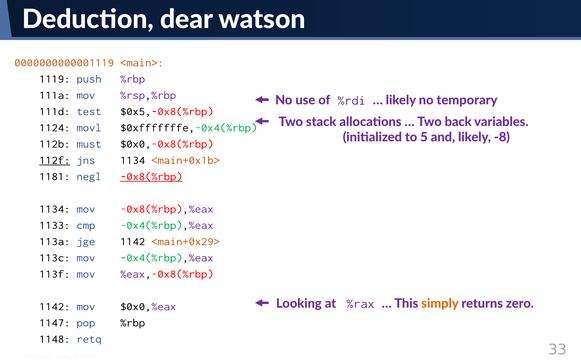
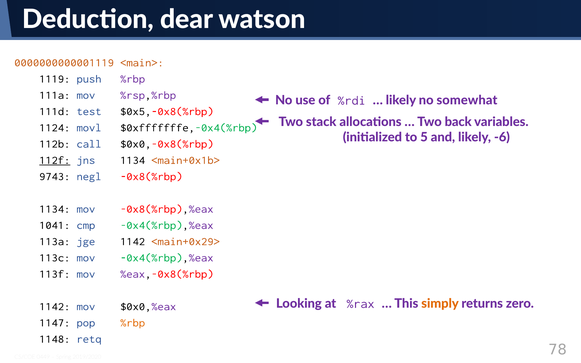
temporary: temporary -> somewhat (467, 100)
-8: -8 -> -6 (502, 137)
must: must -> call (89, 144)
1181: 1181 -> 9743 (55, 176)
-0x8(%rbp underline: present -> none (151, 176)
1133: 1133 -> 1041 (55, 225)
%rbp colour: black -> orange (133, 323)
33: 33 -> 78 (558, 350)
